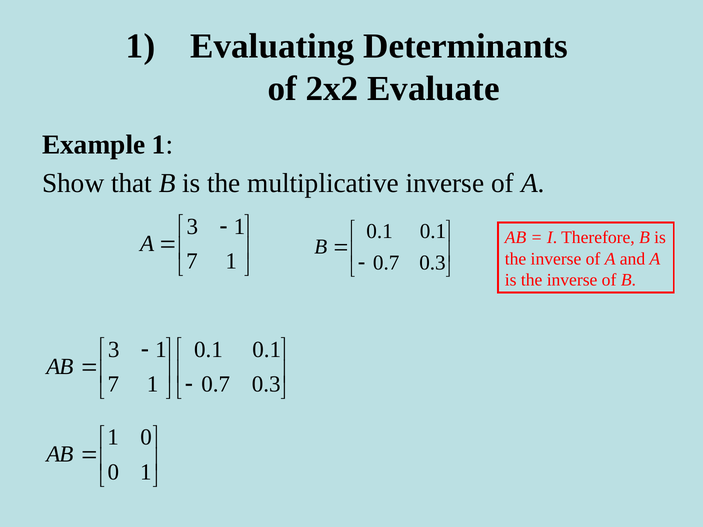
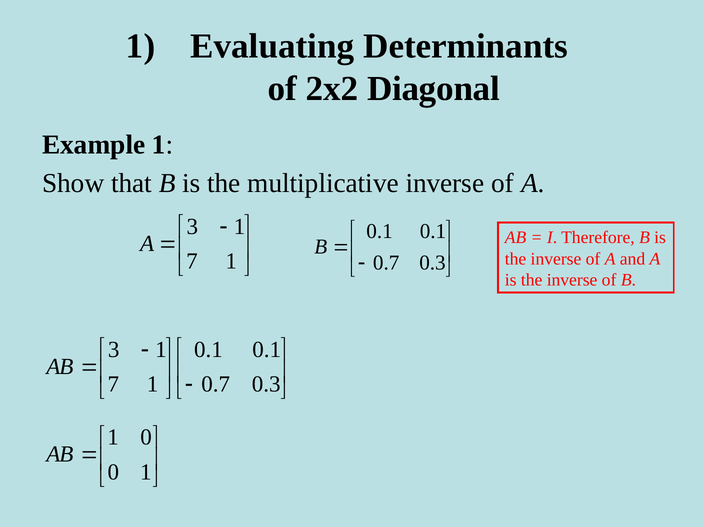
Evaluate: Evaluate -> Diagonal (434, 89)
